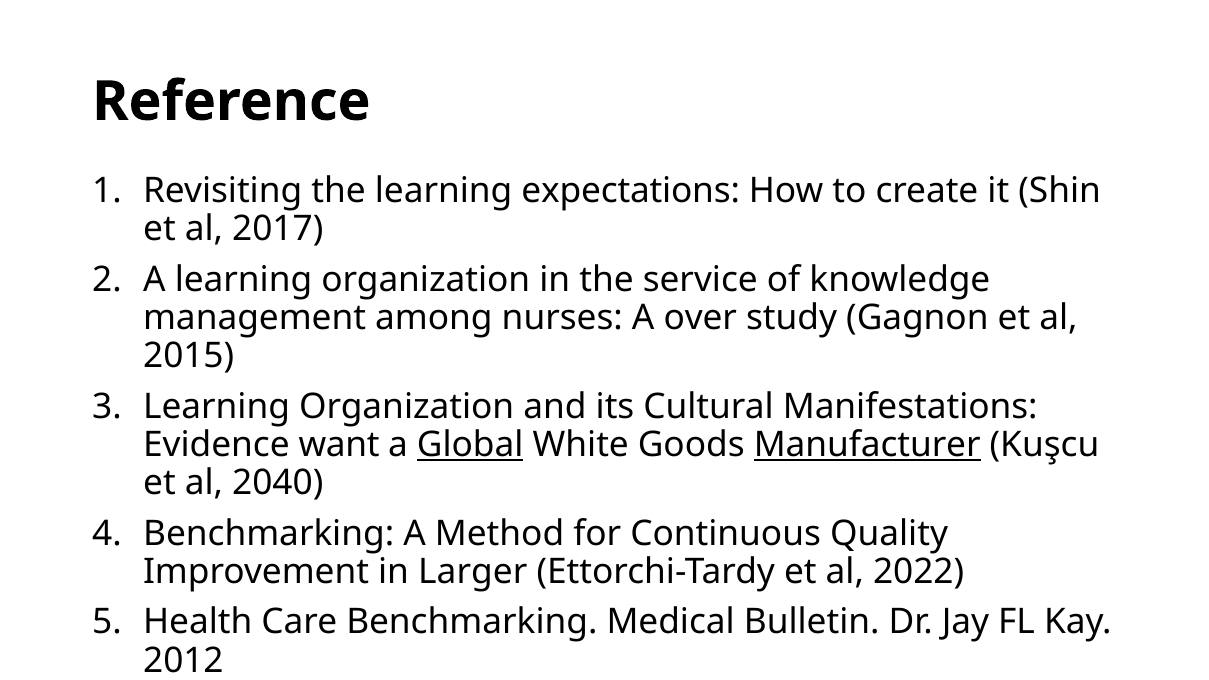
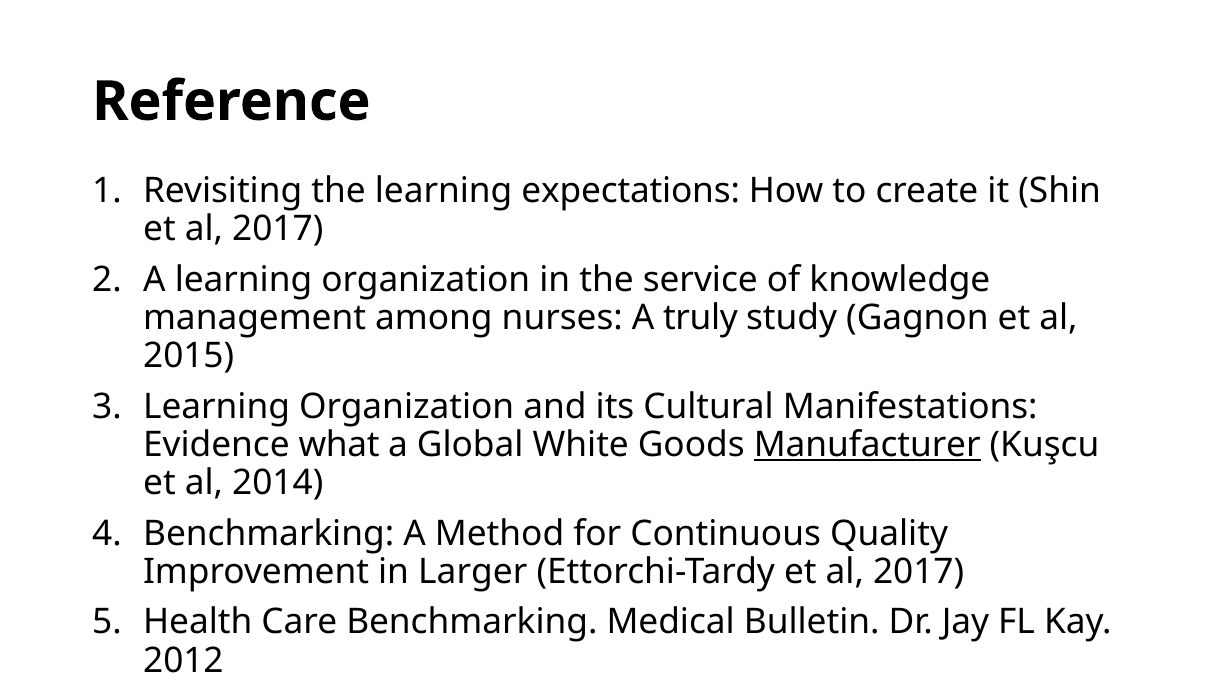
over: over -> truly (700, 318)
want: want -> what (339, 445)
Global underline: present -> none (470, 445)
2040: 2040 -> 2014 (278, 483)
Ettorchi-Tardy et al 2022: 2022 -> 2017 (919, 572)
